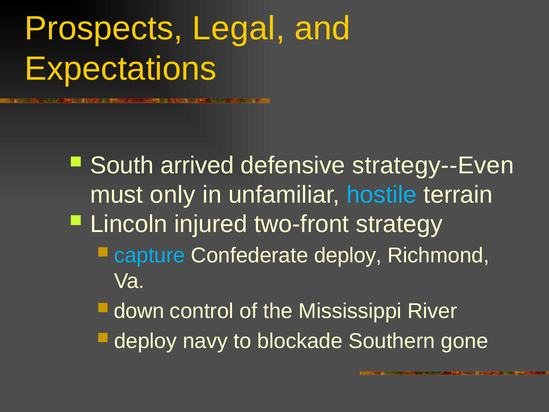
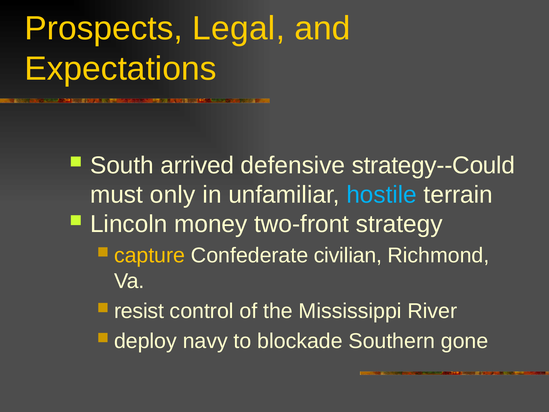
strategy--Even: strategy--Even -> strategy--Could (433, 165)
injured: injured -> money (211, 224)
capture colour: light blue -> yellow (150, 255)
Confederate deploy: deploy -> civilian (348, 255)
down: down -> resist (139, 311)
